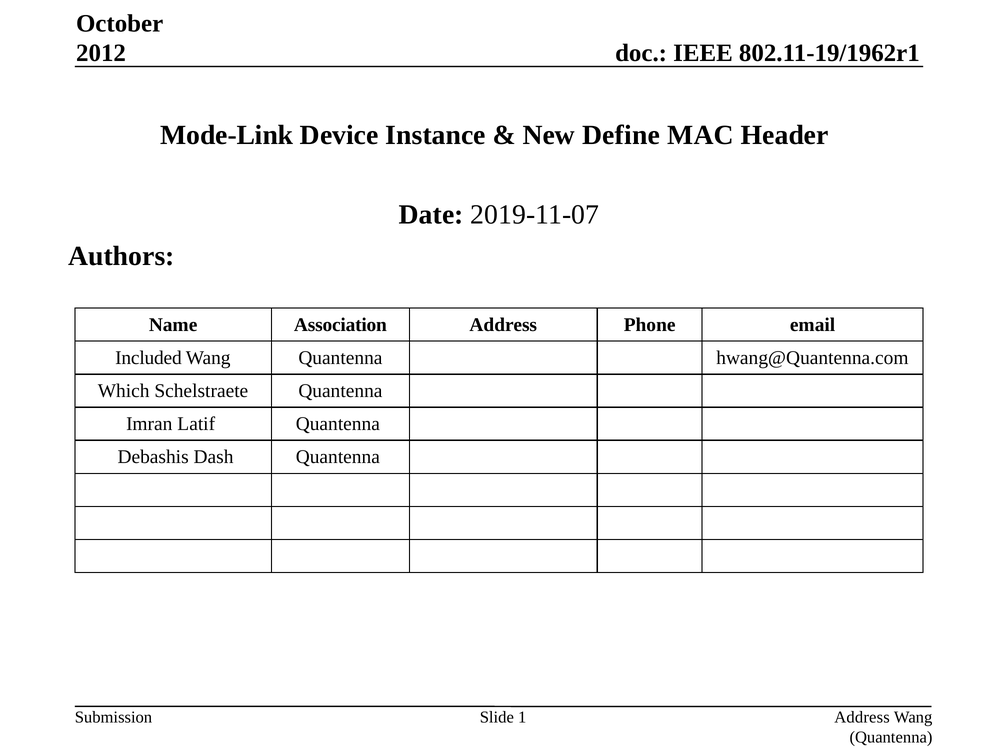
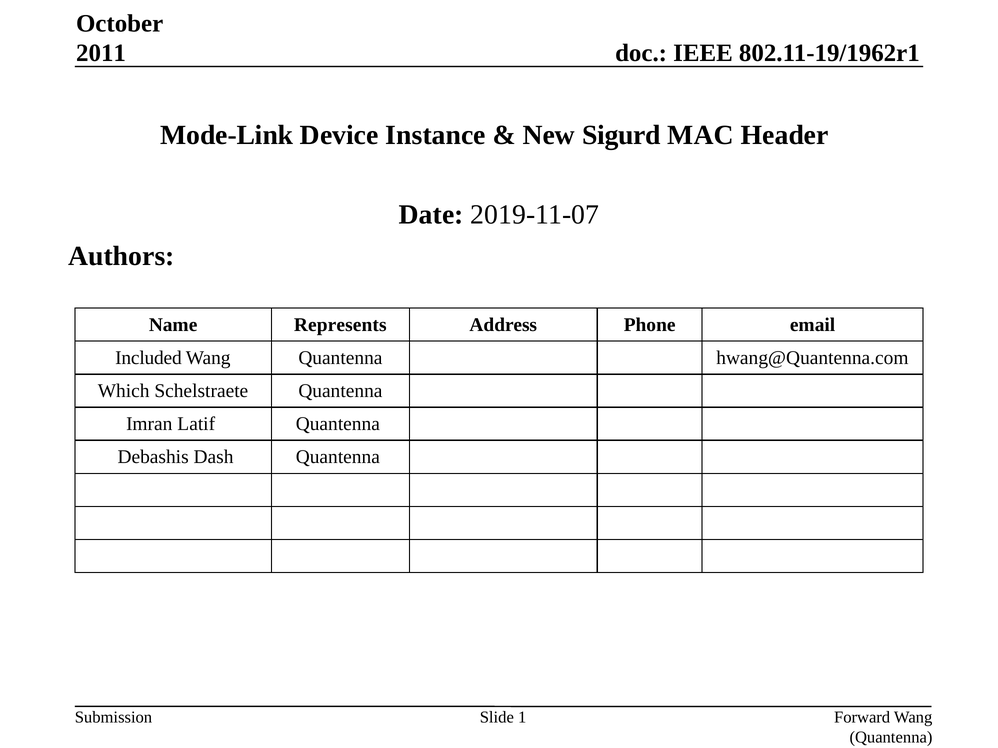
2012: 2012 -> 2011 (101, 53)
Define: Define -> Sigurd (621, 135)
Association: Association -> Represents (340, 325)
Address: Address -> Forward (862, 718)
